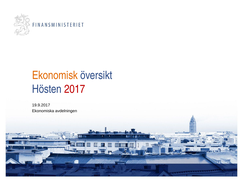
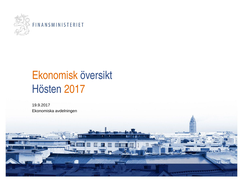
2017 colour: red -> orange (75, 89)
